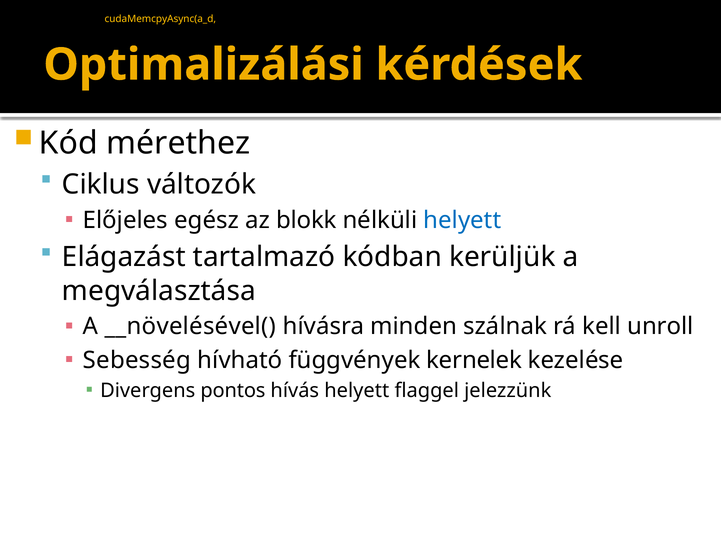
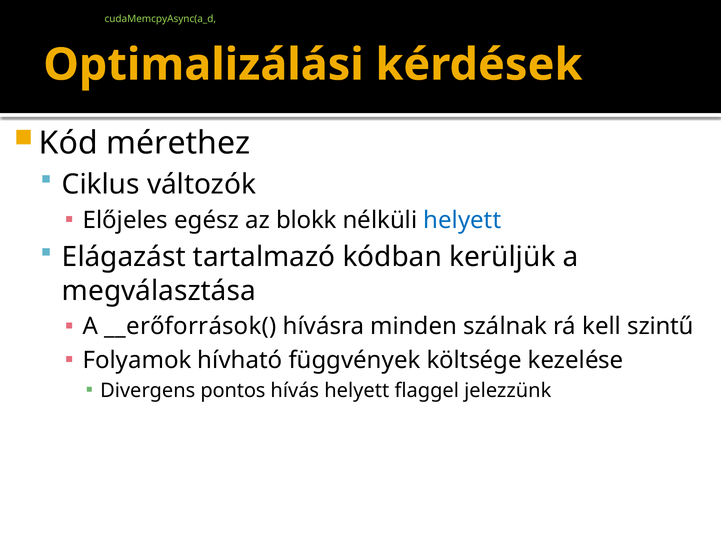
cudaMemcpyAsync(a_d colour: yellow -> light green (160, 19)
__növelésével(: __növelésével( -> __erőforrások( (190, 326)
unroll: unroll -> szintű (661, 326)
Sebesség: Sebesség -> Folyamok (137, 360)
kernelek: kernelek -> költsége (474, 360)
